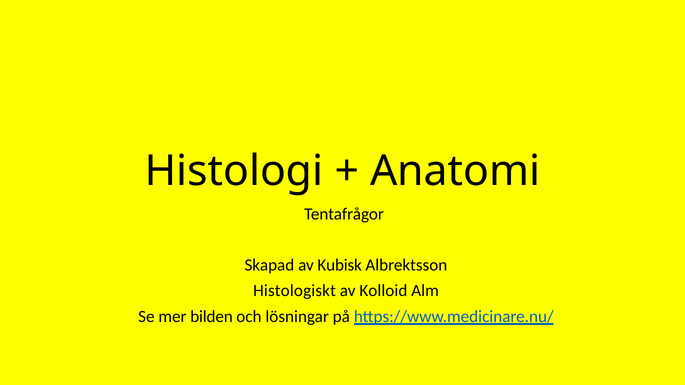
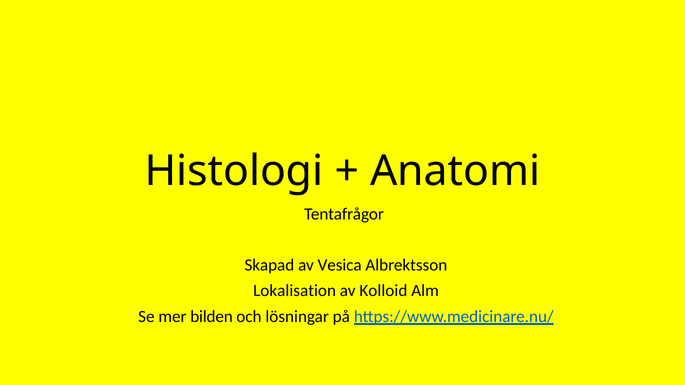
Kubisk: Kubisk -> Vesica (340, 265)
Histologiskt: Histologiskt -> Lokalisation (295, 291)
